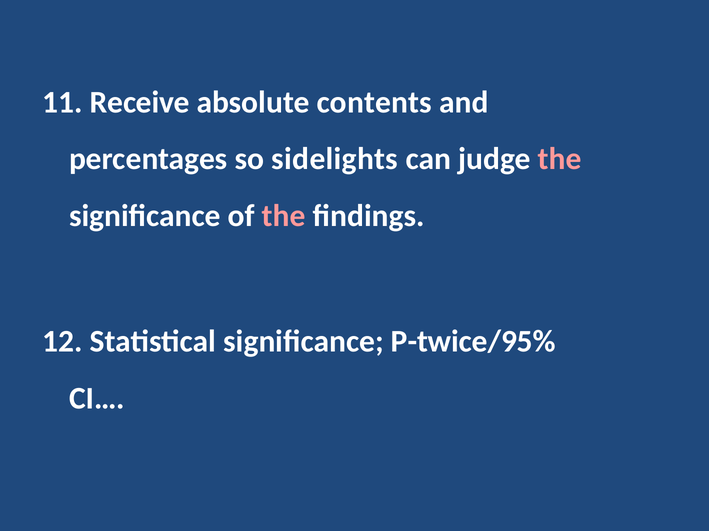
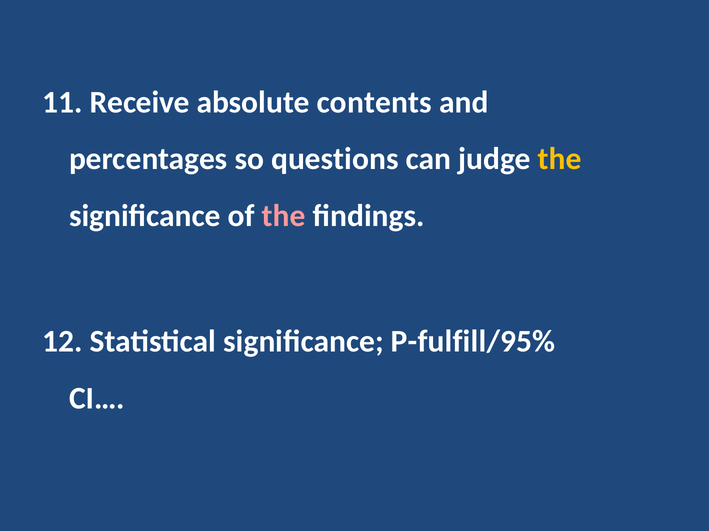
sidelights: sidelights -> questions (335, 159)
the colour: pink -> yellow (560, 159)
P-twice/95%: P-twice/95% -> P-fulfill/95% (473, 342)
